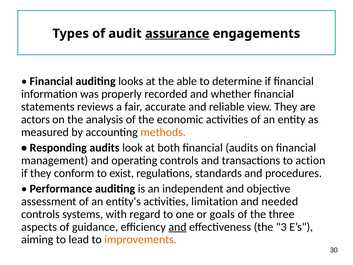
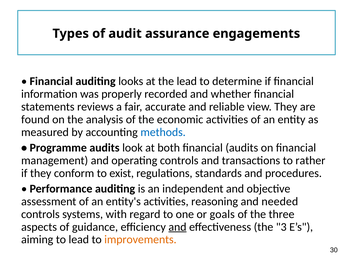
assurance underline: present -> none (177, 34)
the able: able -> lead (187, 81)
actors: actors -> found (35, 119)
methods colour: orange -> blue (163, 132)
Responding: Responding -> Programme (58, 148)
action: action -> rather (310, 160)
limitation: limitation -> reasoning (215, 201)
